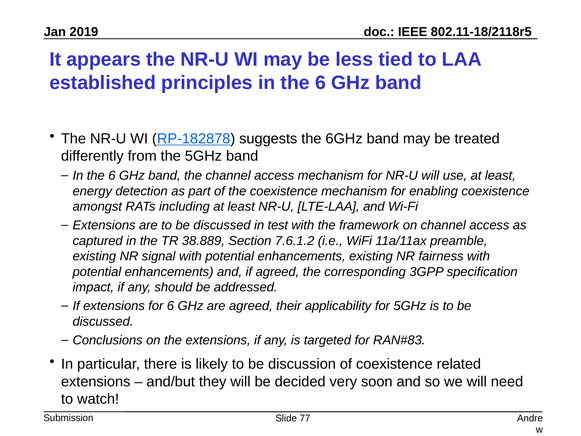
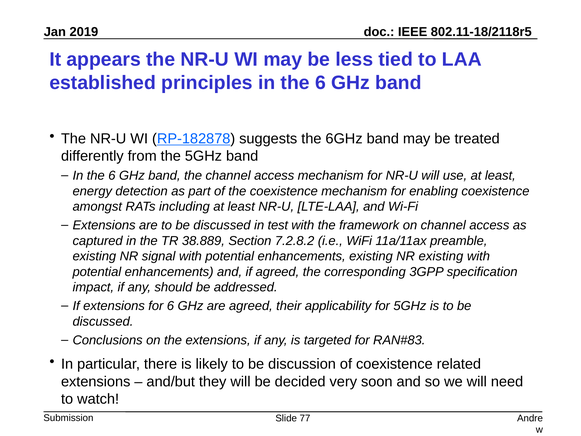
7.6.1.2: 7.6.1.2 -> 7.2.8.2 (295, 241)
NR fairness: fairness -> existing (441, 256)
